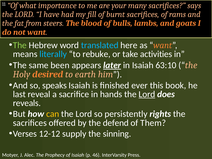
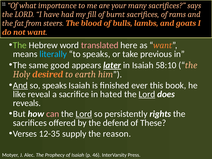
translated colour: light blue -> pink (100, 45)
to rebuke: rebuke -> speaks (96, 54)
activities: activities -> previous (156, 54)
been: been -> good (60, 65)
63:10: 63:10 -> 58:10 (166, 65)
And underline: none -> present (20, 85)
last: last -> like (19, 94)
hands: hands -> hated (111, 94)
can colour: yellow -> pink (53, 114)
Lord underline: none -> present (84, 114)
Them: Them -> These (153, 123)
12-12: 12-12 -> 12-35 (50, 134)
sinning: sinning -> reason (117, 134)
